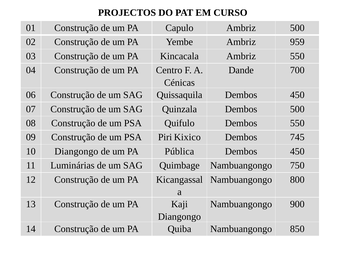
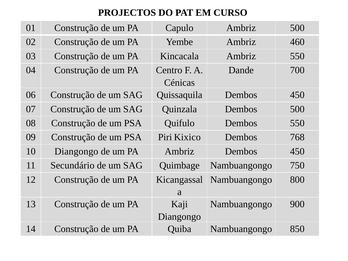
959: 959 -> 460 (297, 42)
745: 745 -> 768 (297, 137)
PA Pública: Pública -> Ambriz (179, 151)
Luminárias: Luminárias -> Secundário (72, 166)
